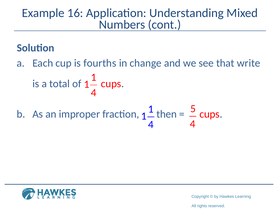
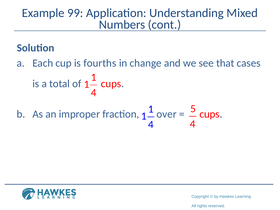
16: 16 -> 99 (75, 13)
write: write -> cases (249, 63)
then: then -> over (167, 114)
